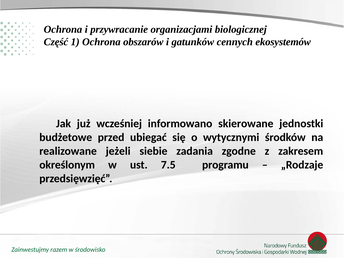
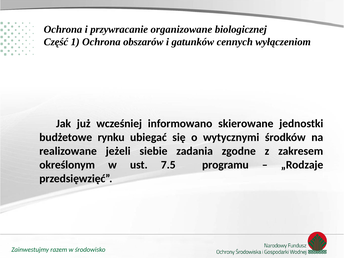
organizacjami: organizacjami -> organizowane (181, 29)
ekosystemów: ekosystemów -> wyłączeniom (283, 42)
przed: przed -> rynku (111, 137)
